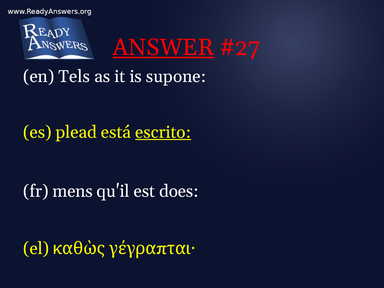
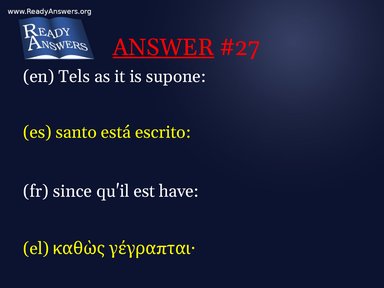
plead: plead -> santo (76, 132)
escrito underline: present -> none (163, 132)
mens: mens -> since (72, 191)
does: does -> have (179, 191)
